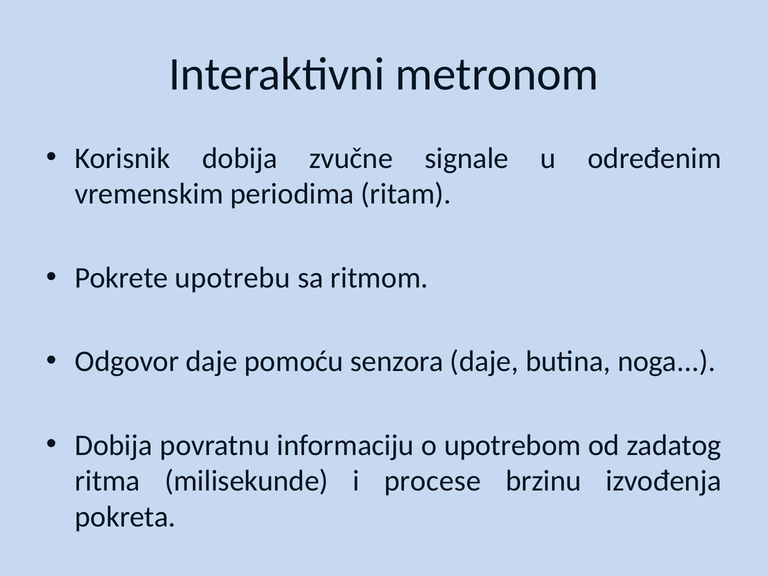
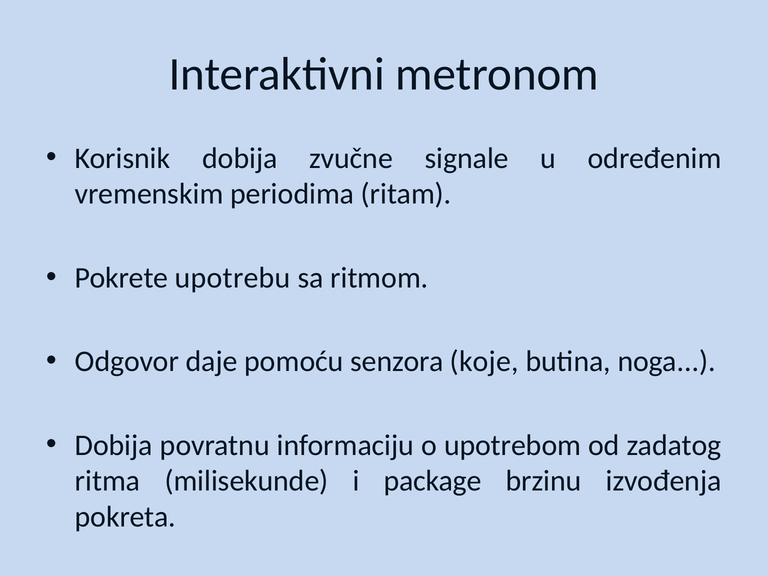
senzora daje: daje -> koje (484, 362)
procese: procese -> package (433, 481)
